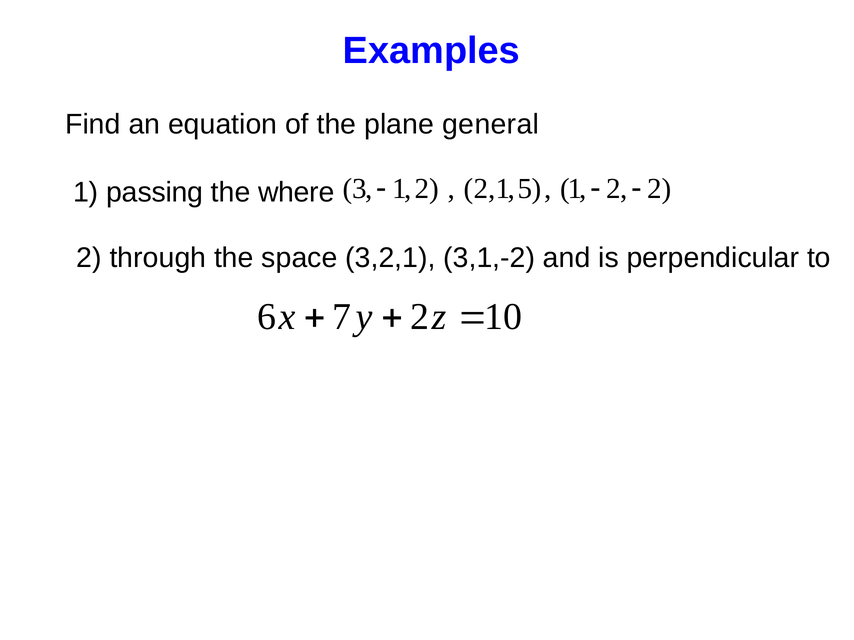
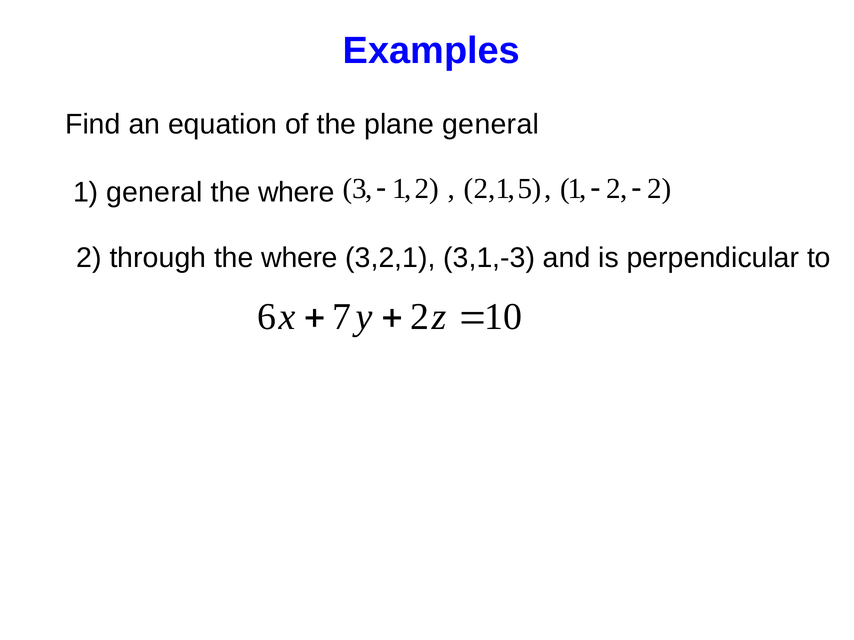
1 passing: passing -> general (154, 193)
through the space: space -> where (300, 258)
3,1,-2: 3,1,-2 -> 3,1,-3 (489, 258)
